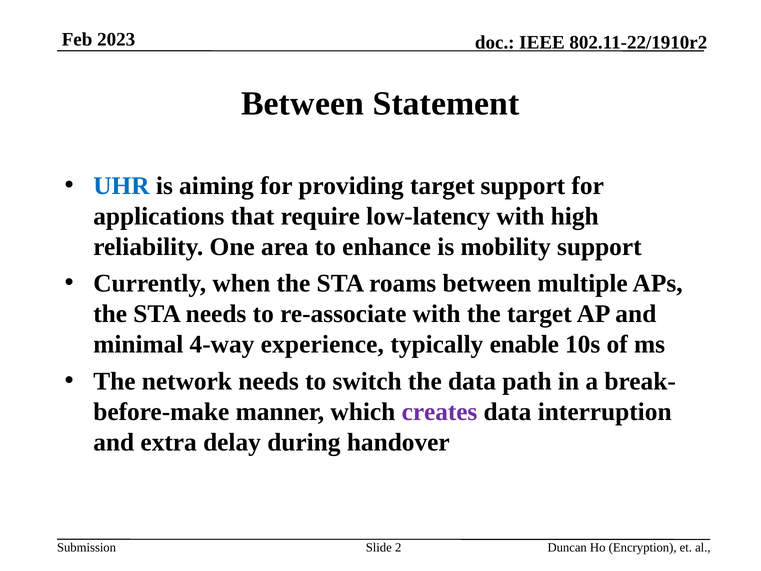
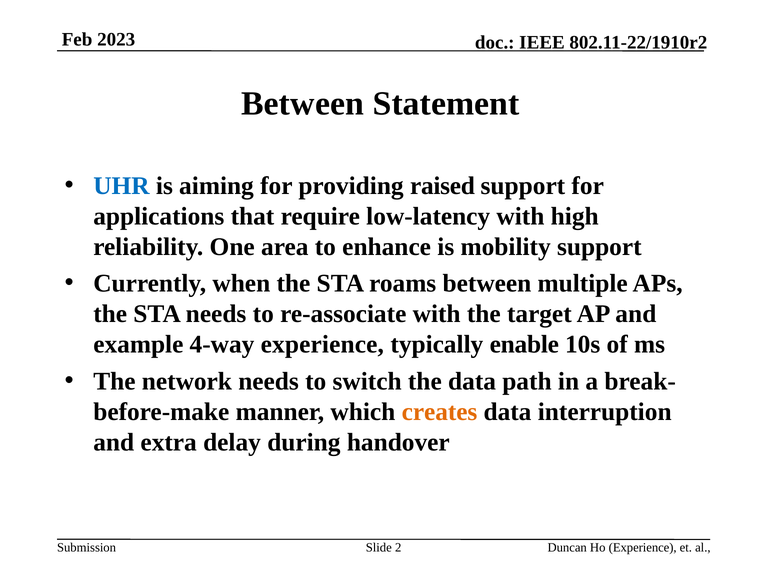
providing target: target -> raised (442, 186)
minimal: minimal -> example (138, 344)
creates colour: purple -> orange (440, 411)
Ho Encryption: Encryption -> Experience (643, 547)
